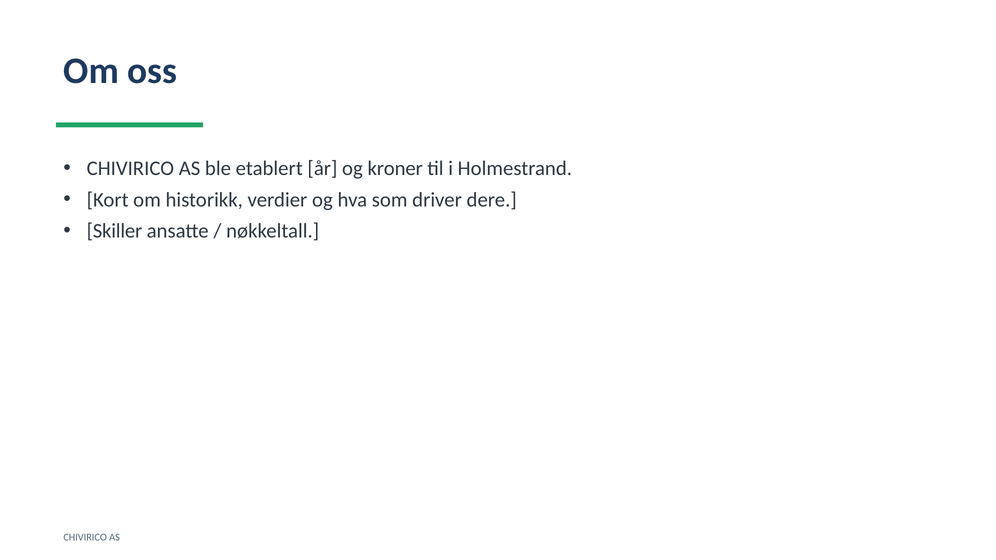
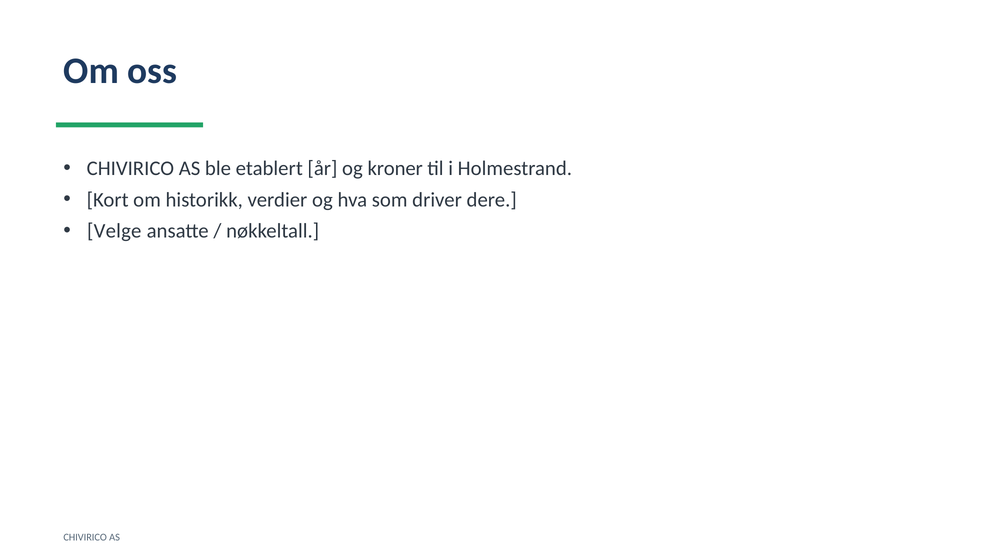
Skiller: Skiller -> Velge (114, 231)
